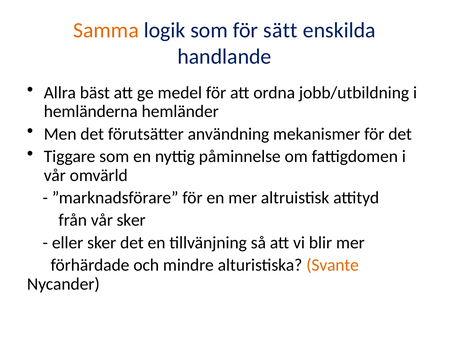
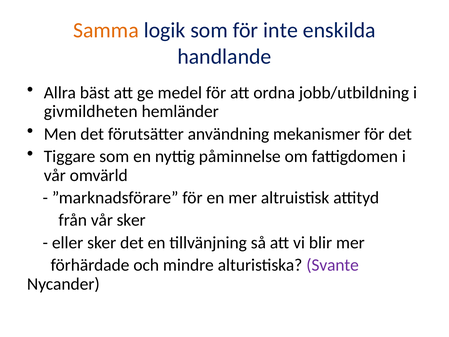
sätt: sätt -> inte (280, 30)
hemländerna: hemländerna -> givmildheten (91, 111)
Svante colour: orange -> purple (333, 265)
